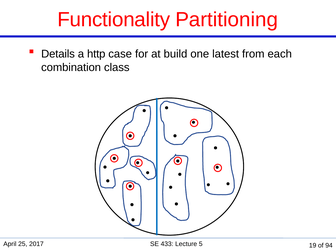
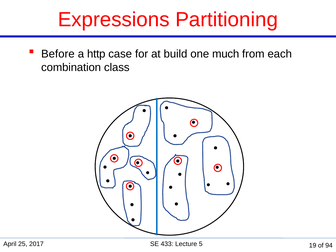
Functionality: Functionality -> Expressions (114, 20)
Details: Details -> Before (58, 54)
latest: latest -> much (226, 54)
